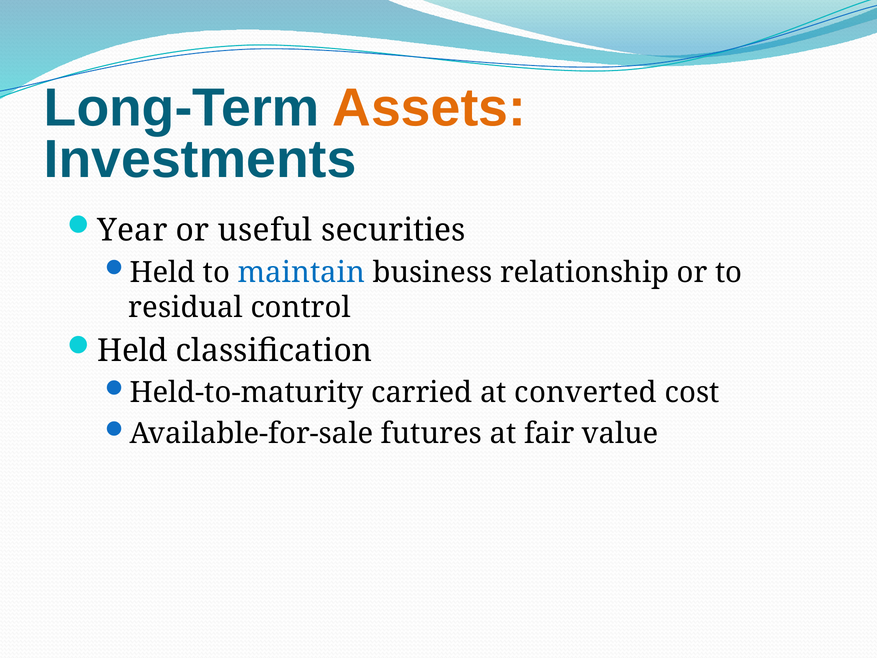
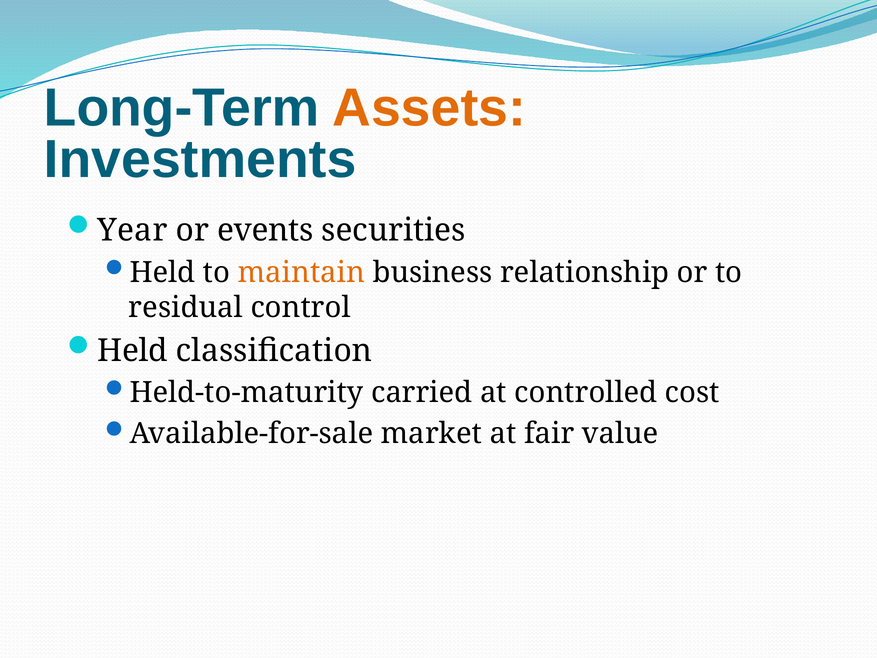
useful: useful -> events (265, 230)
maintain colour: blue -> orange (301, 272)
converted: converted -> controlled (586, 393)
futures: futures -> market (431, 434)
